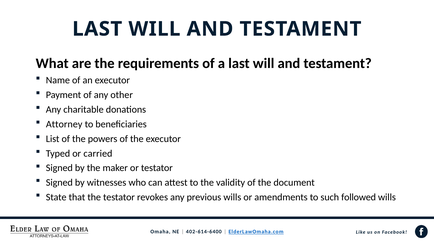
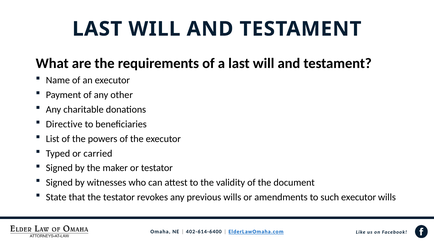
Attorney: Attorney -> Directive (64, 124)
such followed: followed -> executor (359, 197)
